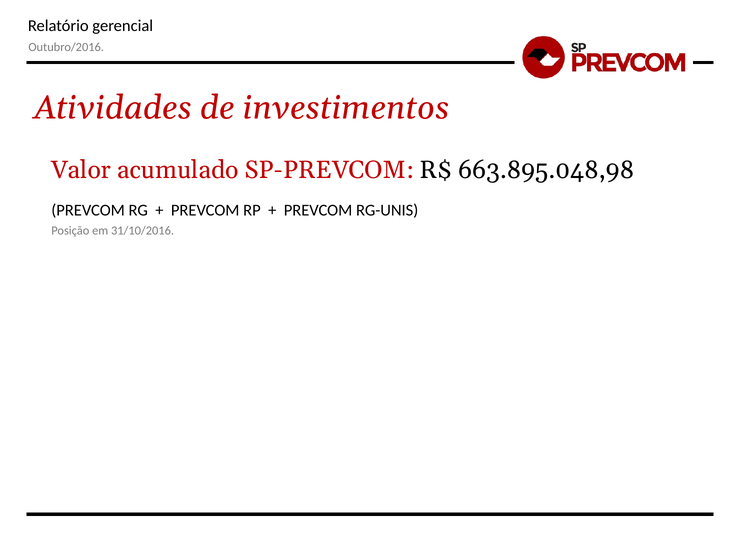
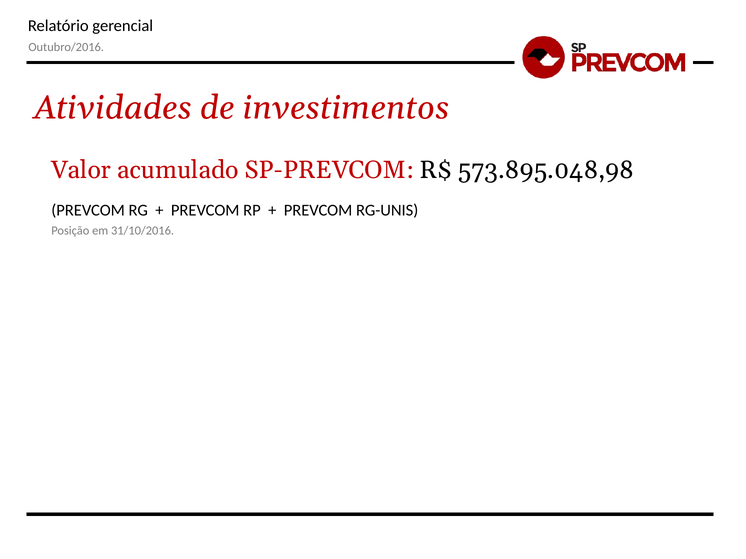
663.895.048,98: 663.895.048,98 -> 573.895.048,98 (546, 170)
